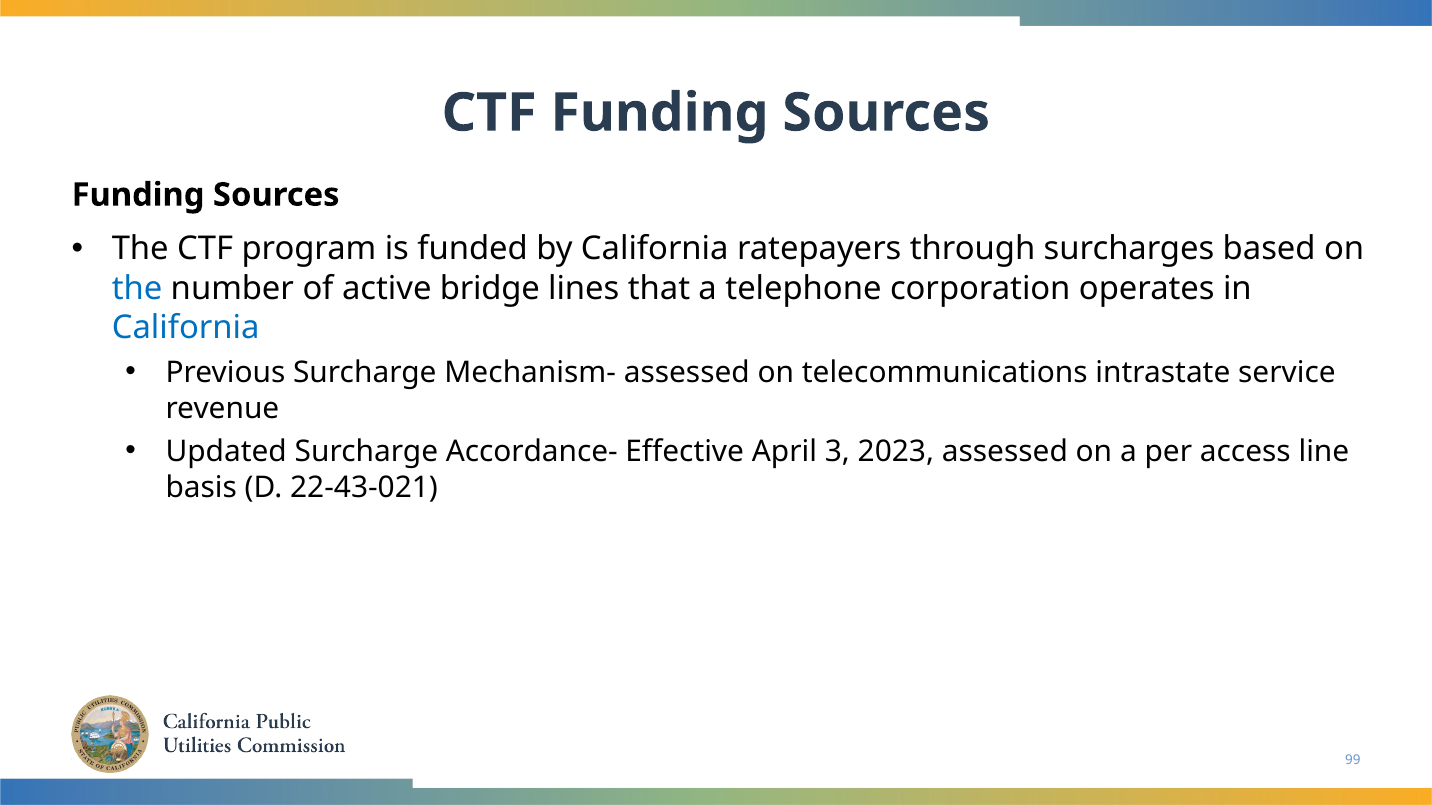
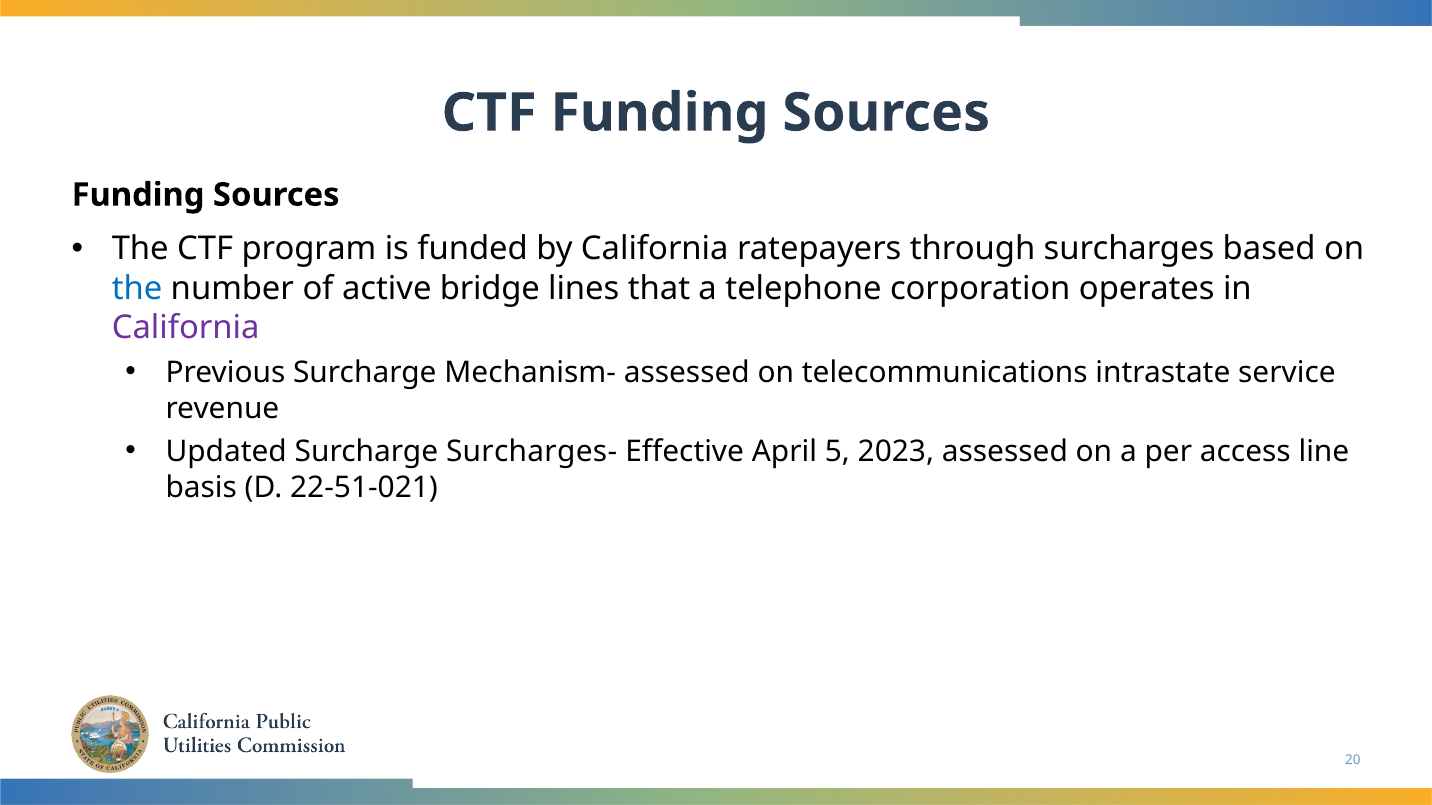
California colour: blue -> purple (186, 328)
Accordance-: Accordance- -> Surcharges- (532, 452)
3: 3 -> 5 (837, 452)
22-43-021: 22-43-021 -> 22-51-021 (364, 488)
99: 99 -> 20 (1353, 761)
